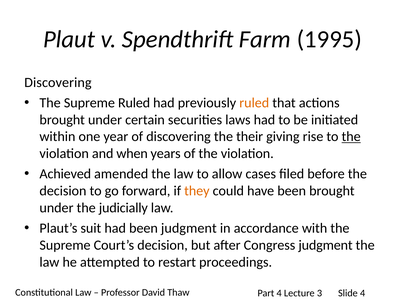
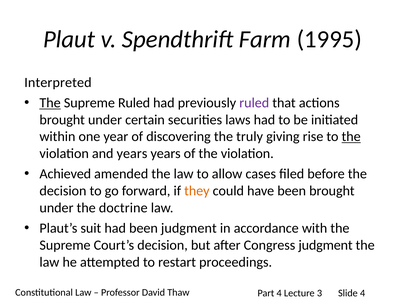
Discovering: Discovering -> Interpreted (58, 82)
The underline: none -> present (50, 103)
ruled colour: orange -> purple (254, 103)
their: their -> truly (250, 137)
and when: when -> years (132, 153)
judicially: judicially -> doctrine (123, 208)
